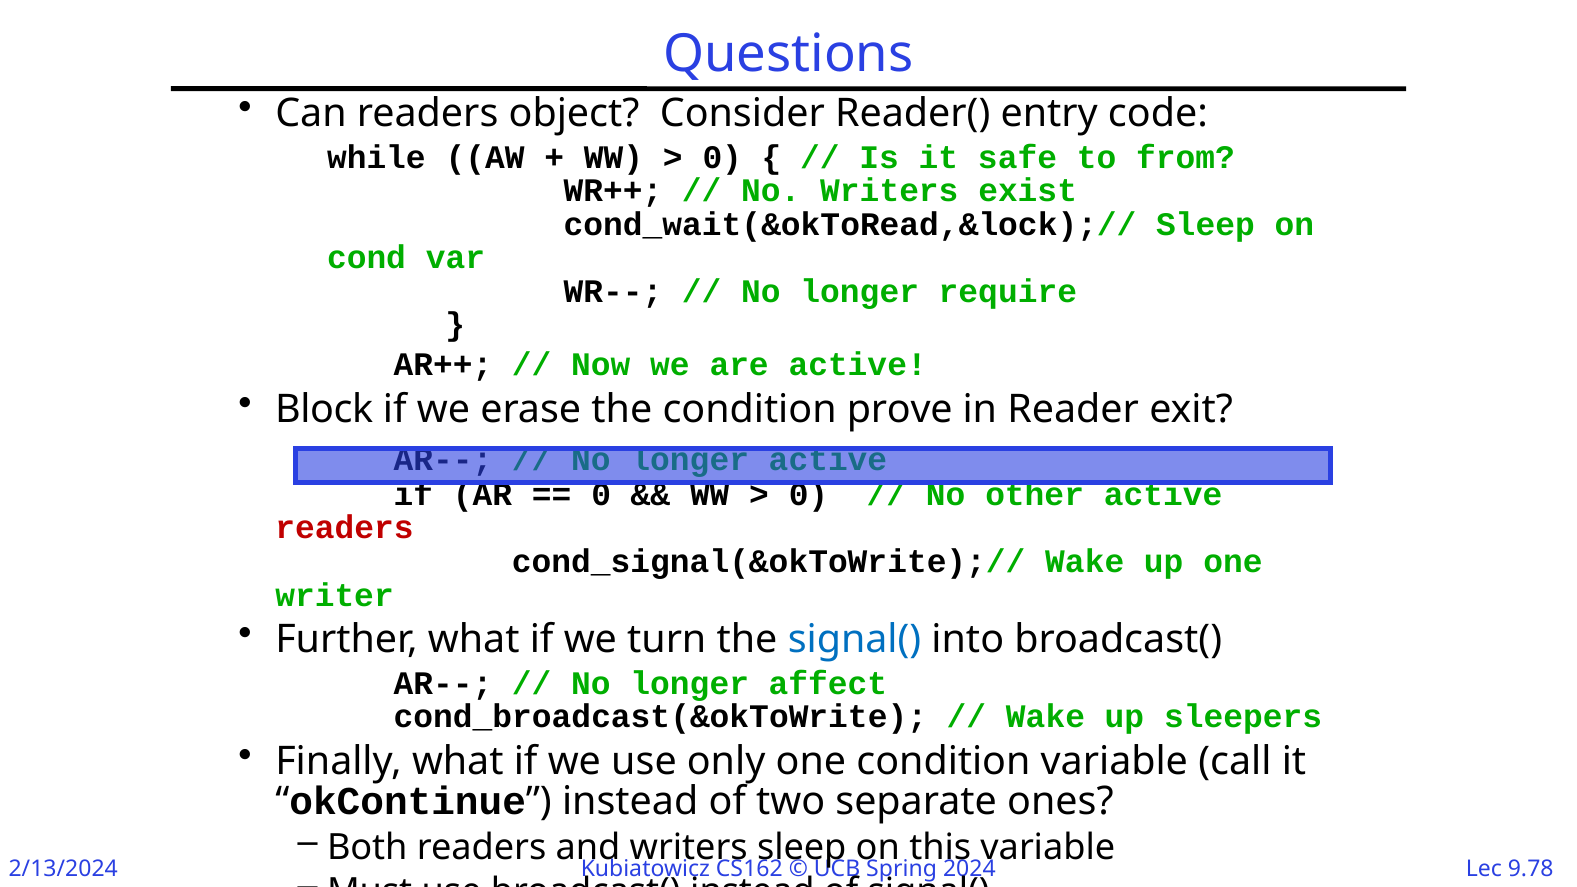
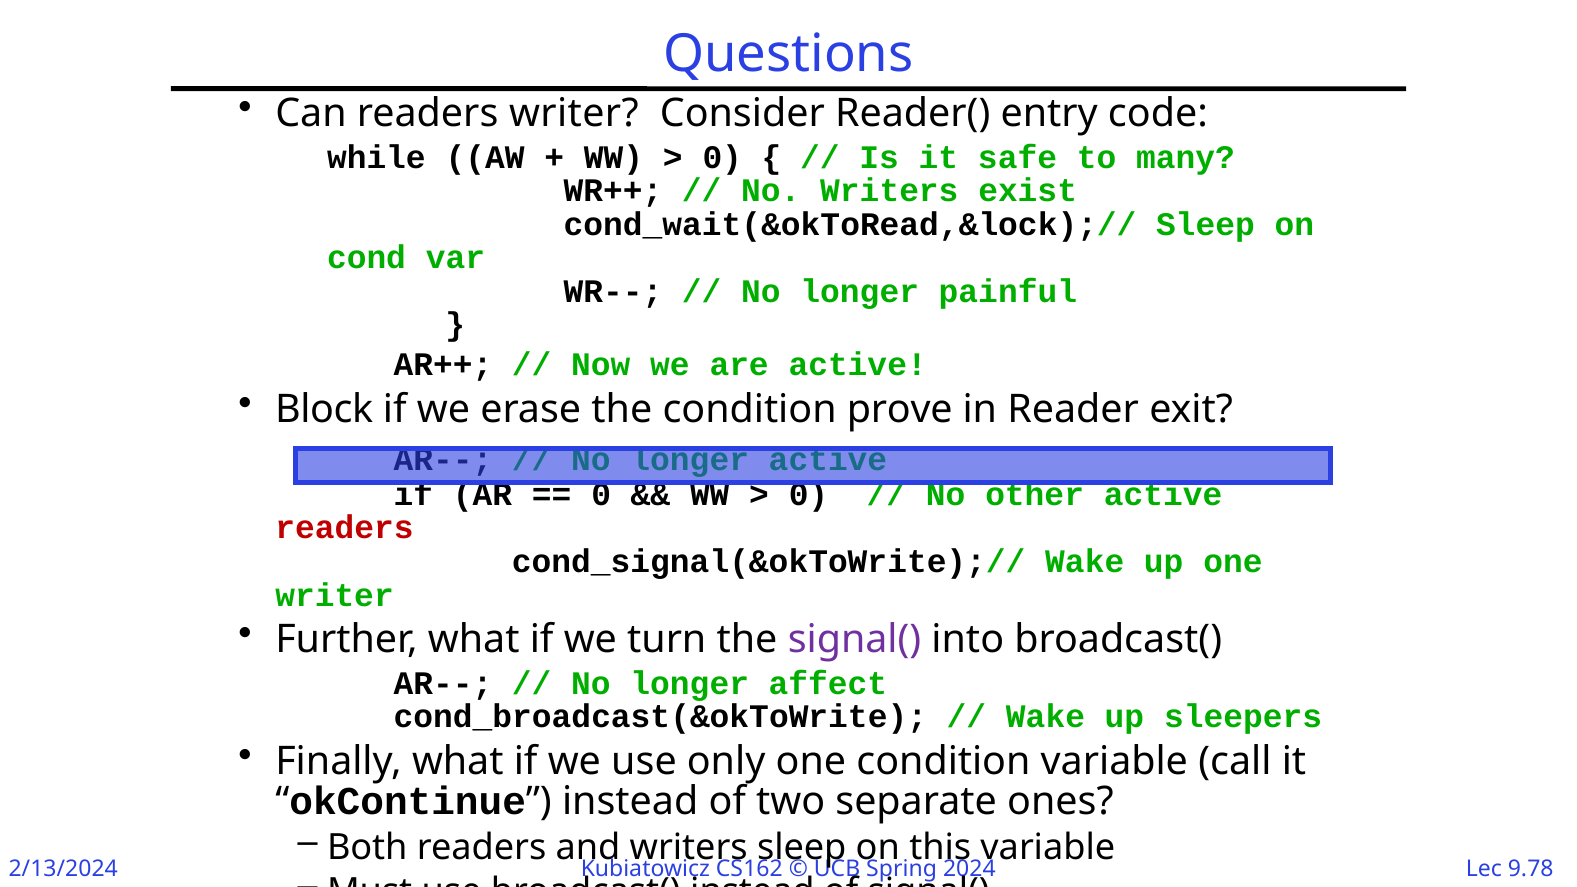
readers object: object -> writer (574, 114)
from: from -> many (1185, 157)
require: require -> painful (1008, 291)
signal( colour: blue -> purple (854, 640)
